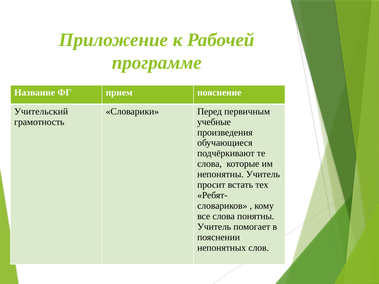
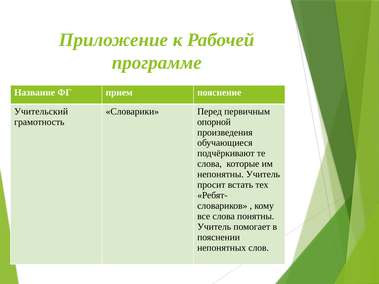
учебные: учебные -> опорной (214, 122)
